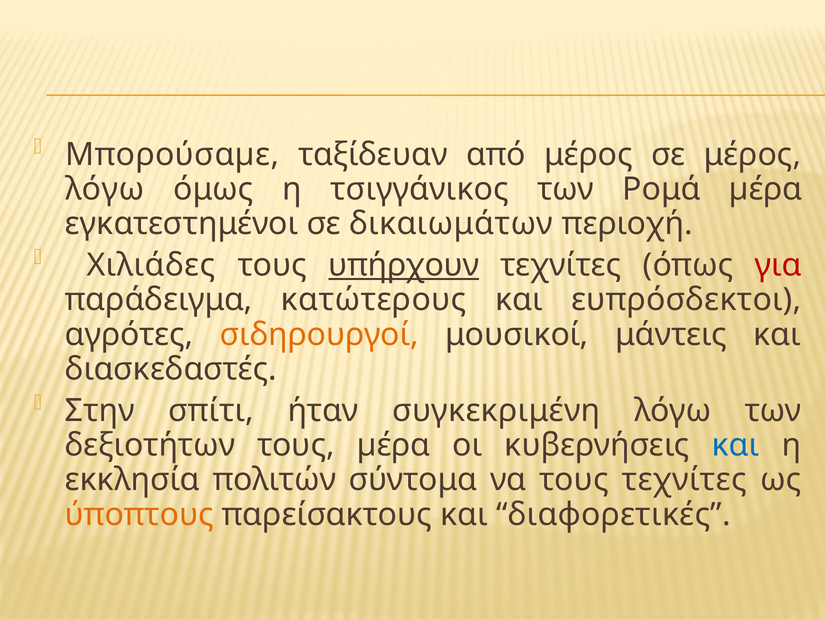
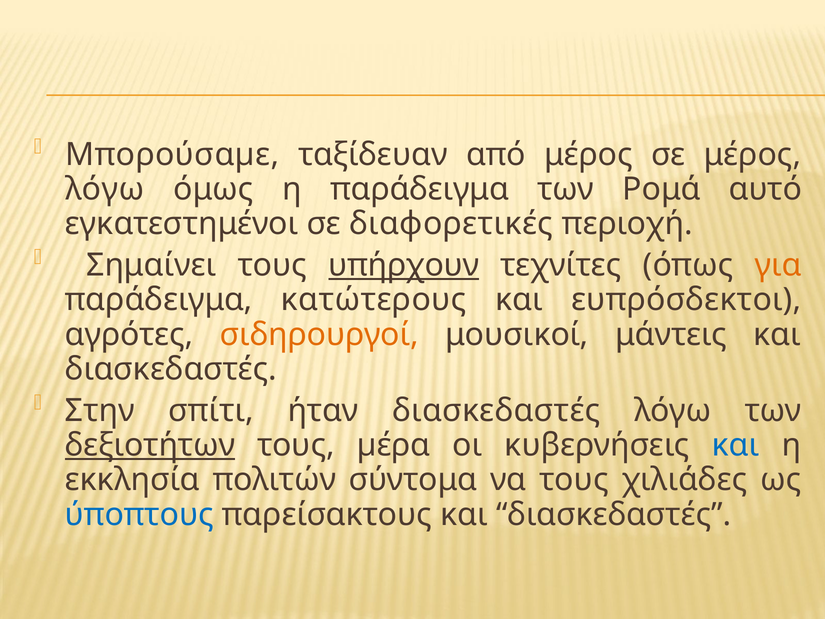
η τσιγγάνικος: τσιγγάνικος -> παράδειγμα (420, 189)
Ρομά µέρα: µέρα -> αυτό (766, 189)
δικαιωμάτων: δικαιωμάτων -> διαφορετικές (451, 224)
Χιλιάδες: Χιλιάδες -> Σημαίνει (151, 265)
για colour: red -> orange (778, 265)
ήταν συγκεκριμένη: συγκεκριμένη -> διασκεδαστές (496, 410)
δεξιοτήτων underline: none -> present (150, 445)
τους τεχνίτες: τεχνίτες -> χιλιάδες (684, 480)
ύποπτους colour: orange -> blue (139, 514)
παρείσακτους και διαφορετικές: διαφορετικές -> διασκεδαστές (614, 514)
